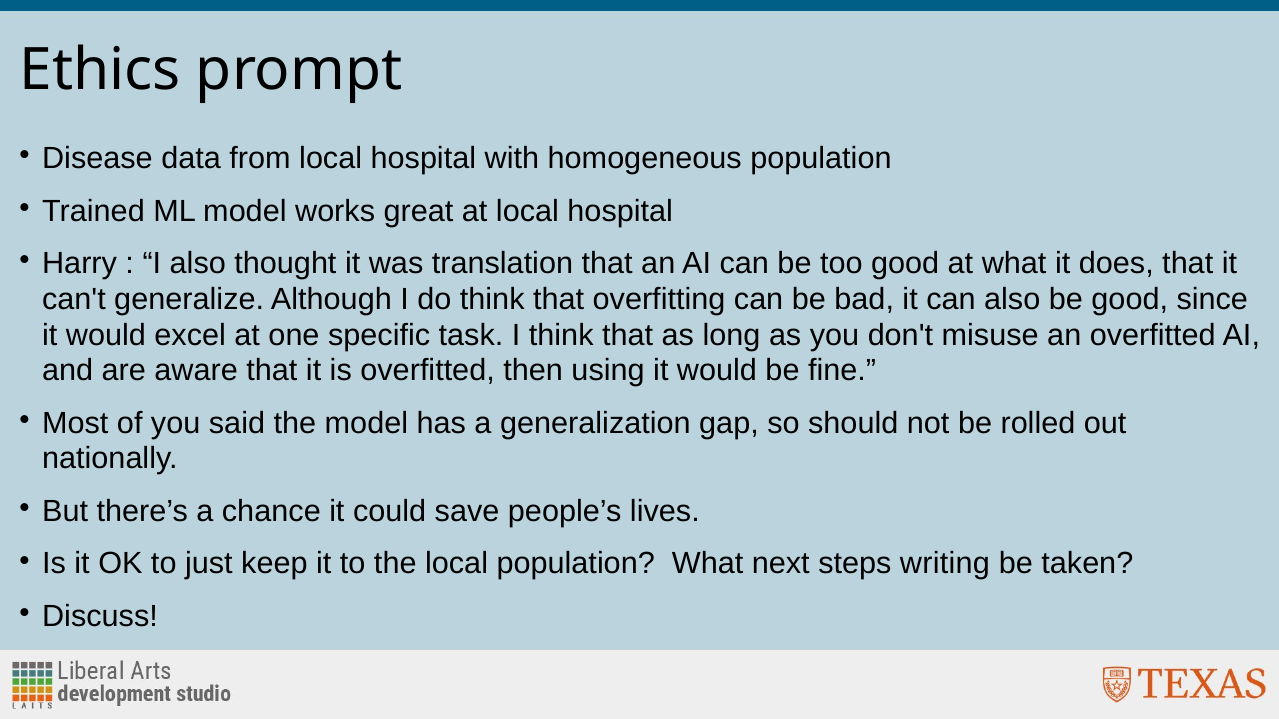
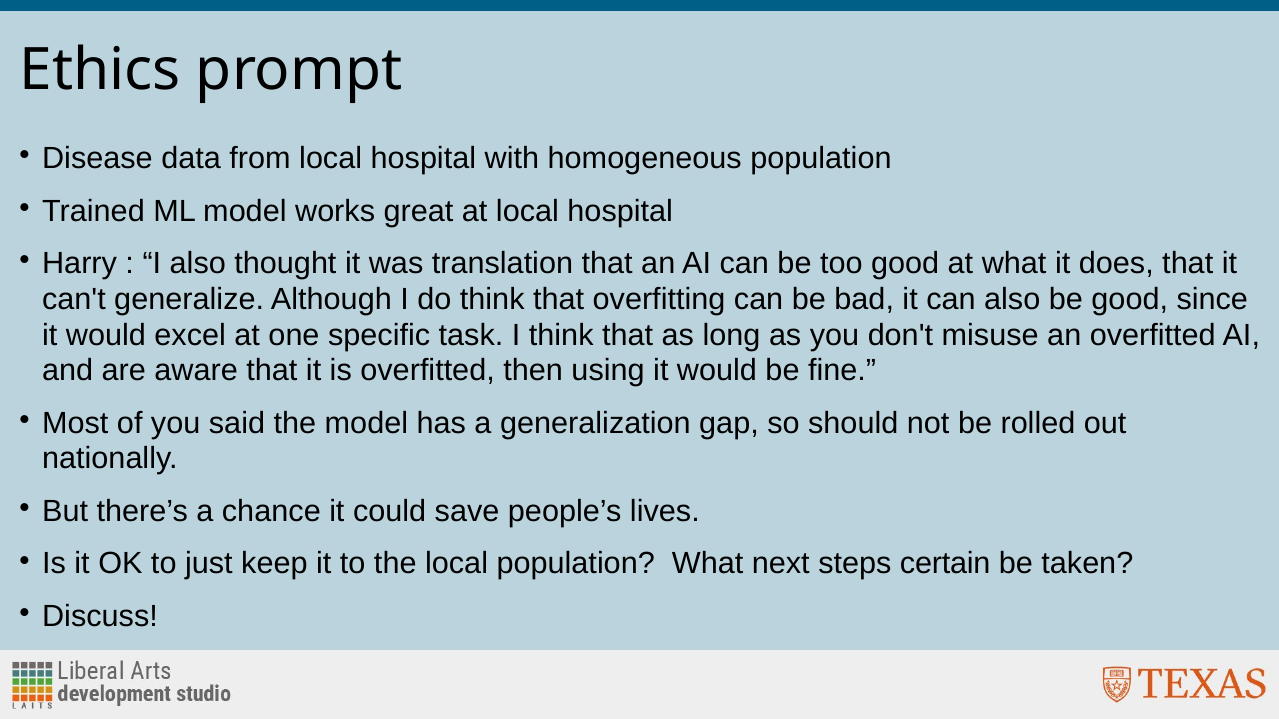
writing: writing -> certain (945, 564)
